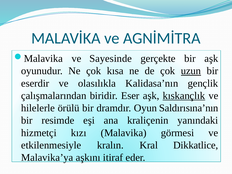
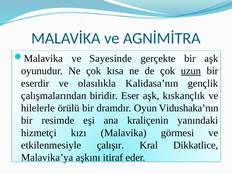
kıskançlık underline: present -> none (184, 96)
Saldırısına’nın: Saldırısına’nın -> Vidushaka’nın (189, 108)
kralın: kralın -> çalışır (110, 145)
